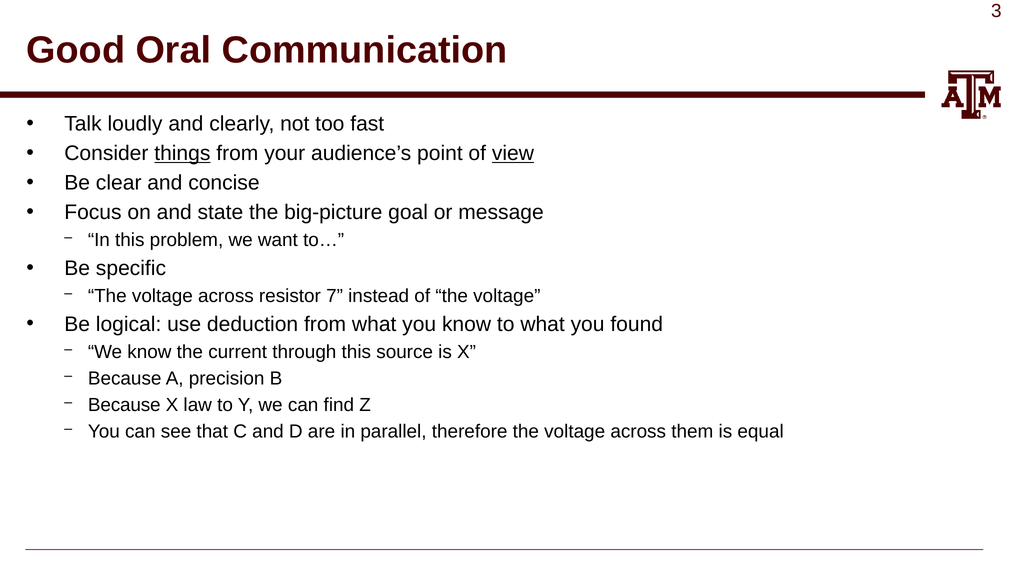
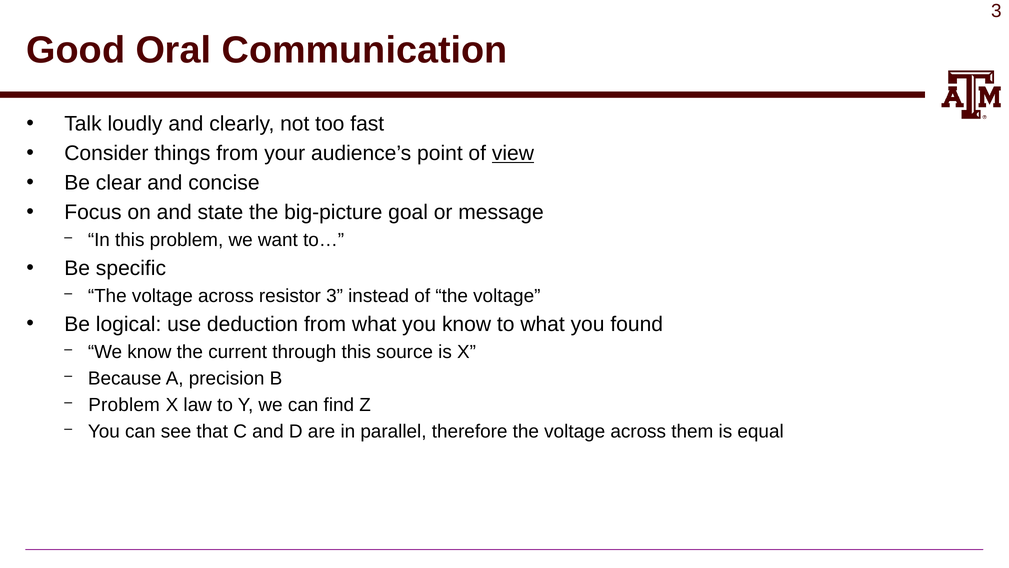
things underline: present -> none (182, 153)
resistor 7: 7 -> 3 (335, 296)
Because: Because -> Problem (124, 405)
